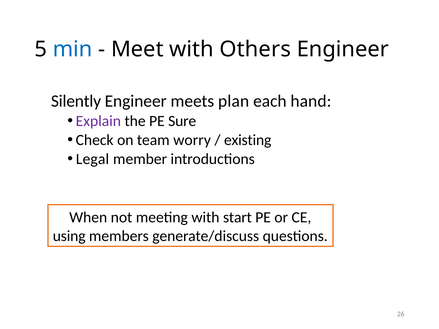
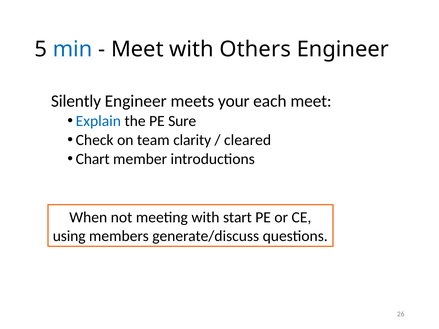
plan: plan -> your (234, 101)
each hand: hand -> meet (311, 101)
Explain colour: purple -> blue (98, 121)
worry: worry -> clarity (192, 140)
existing: existing -> cleared (248, 140)
Legal: Legal -> Chart (93, 159)
